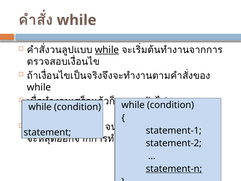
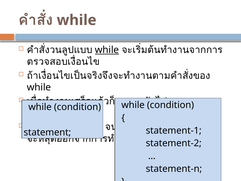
statement-n underline: present -> none (174, 169)
